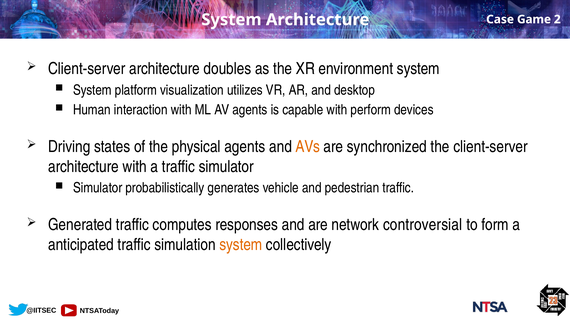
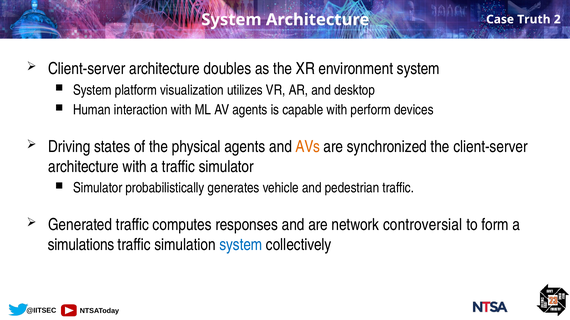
Game: Game -> Truth (534, 19)
anticipated: anticipated -> simulations (81, 245)
system colour: orange -> blue (241, 245)
